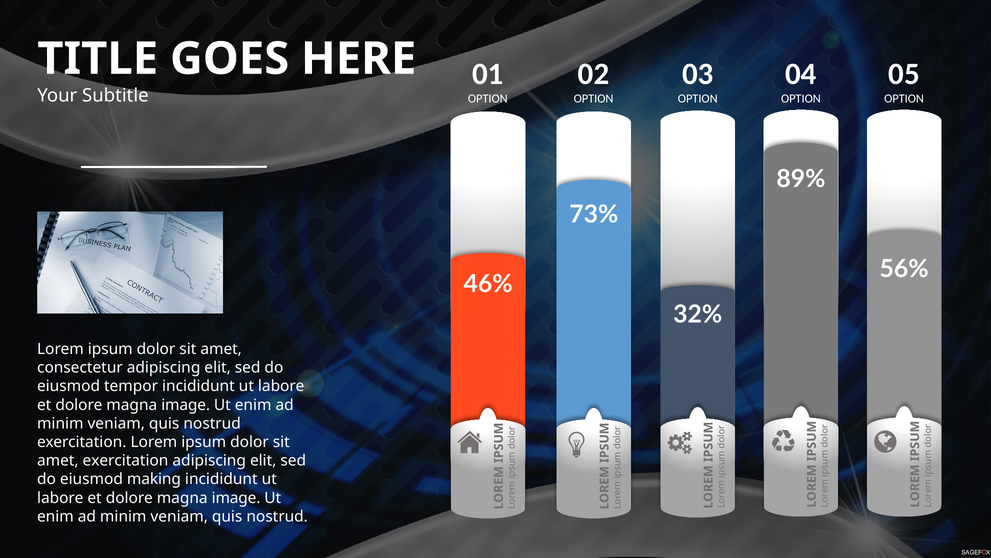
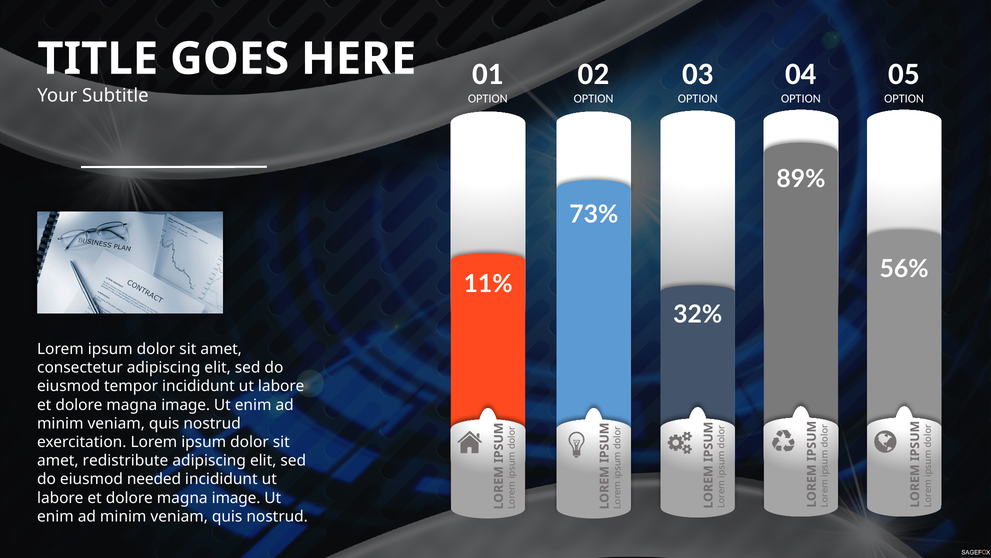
46%: 46% -> 11% (488, 284)
amet exercitation: exercitation -> redistribute (125, 460)
making: making -> needed (154, 479)
